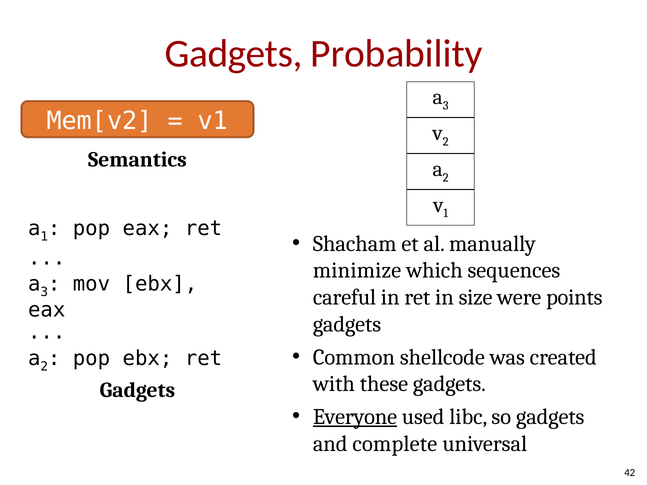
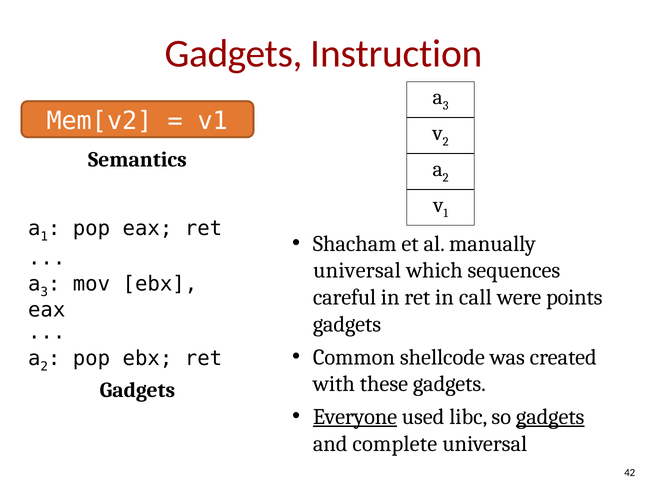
Probability: Probability -> Instruction (397, 54)
minimize: minimize -> universal (357, 271)
size: size -> call (475, 298)
gadgets underline: none -> present (550, 417)
